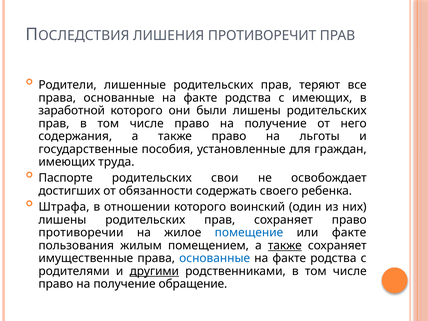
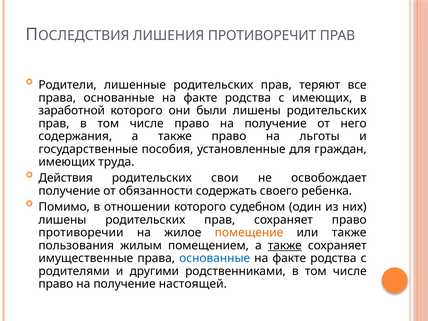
Паспорте: Паспорте -> Действия (66, 178)
достигших: достигших -> получение (69, 191)
Штрафа: Штрафа -> Помимо (64, 207)
воинский: воинский -> судебном (258, 207)
помещение colour: blue -> orange (249, 233)
или факте: факте -> также (349, 233)
другими underline: present -> none (154, 271)
обращение: обращение -> настоящей (193, 284)
